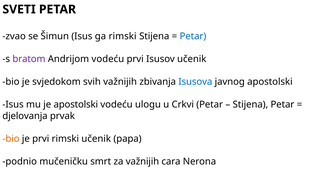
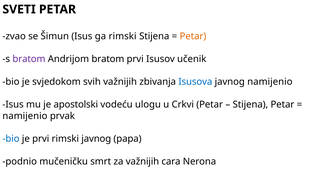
Petar colour: blue -> orange (193, 36)
Andrijom vodeću: vodeću -> bratom (108, 59)
javnog apostolski: apostolski -> namijenio (270, 82)
djelovanja: djelovanja -> namijenio (25, 116)
bio colour: orange -> blue (11, 139)
rimski učenik: učenik -> javnog (96, 139)
